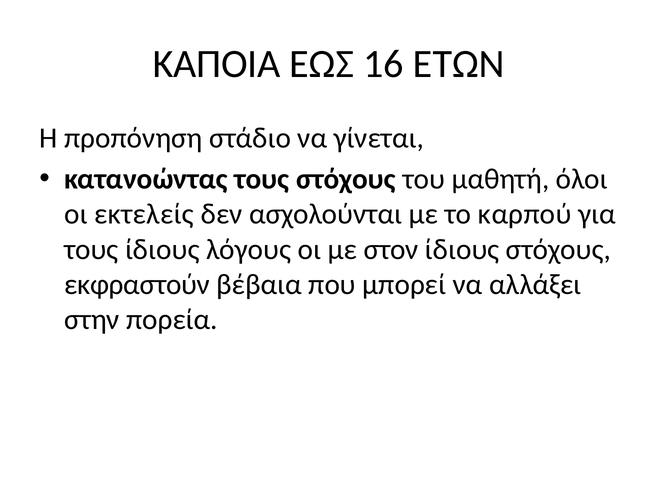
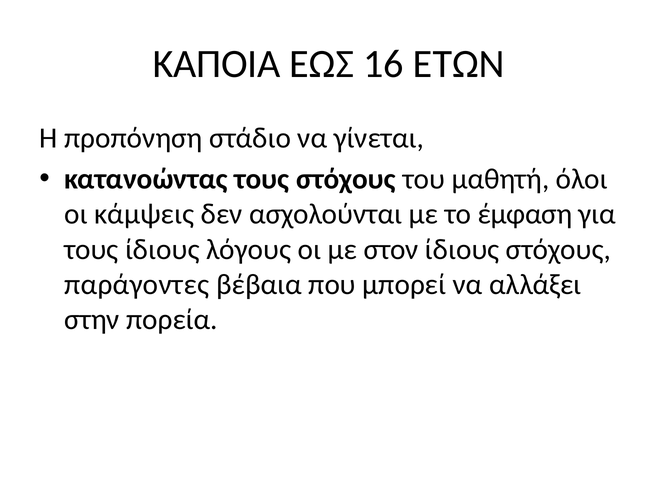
εκτελείς: εκτελείς -> κάμψεις (144, 214)
καρπού: καρπού -> έμφαση (525, 214)
εκφραστούν: εκφραστούν -> παράγοντες (137, 284)
